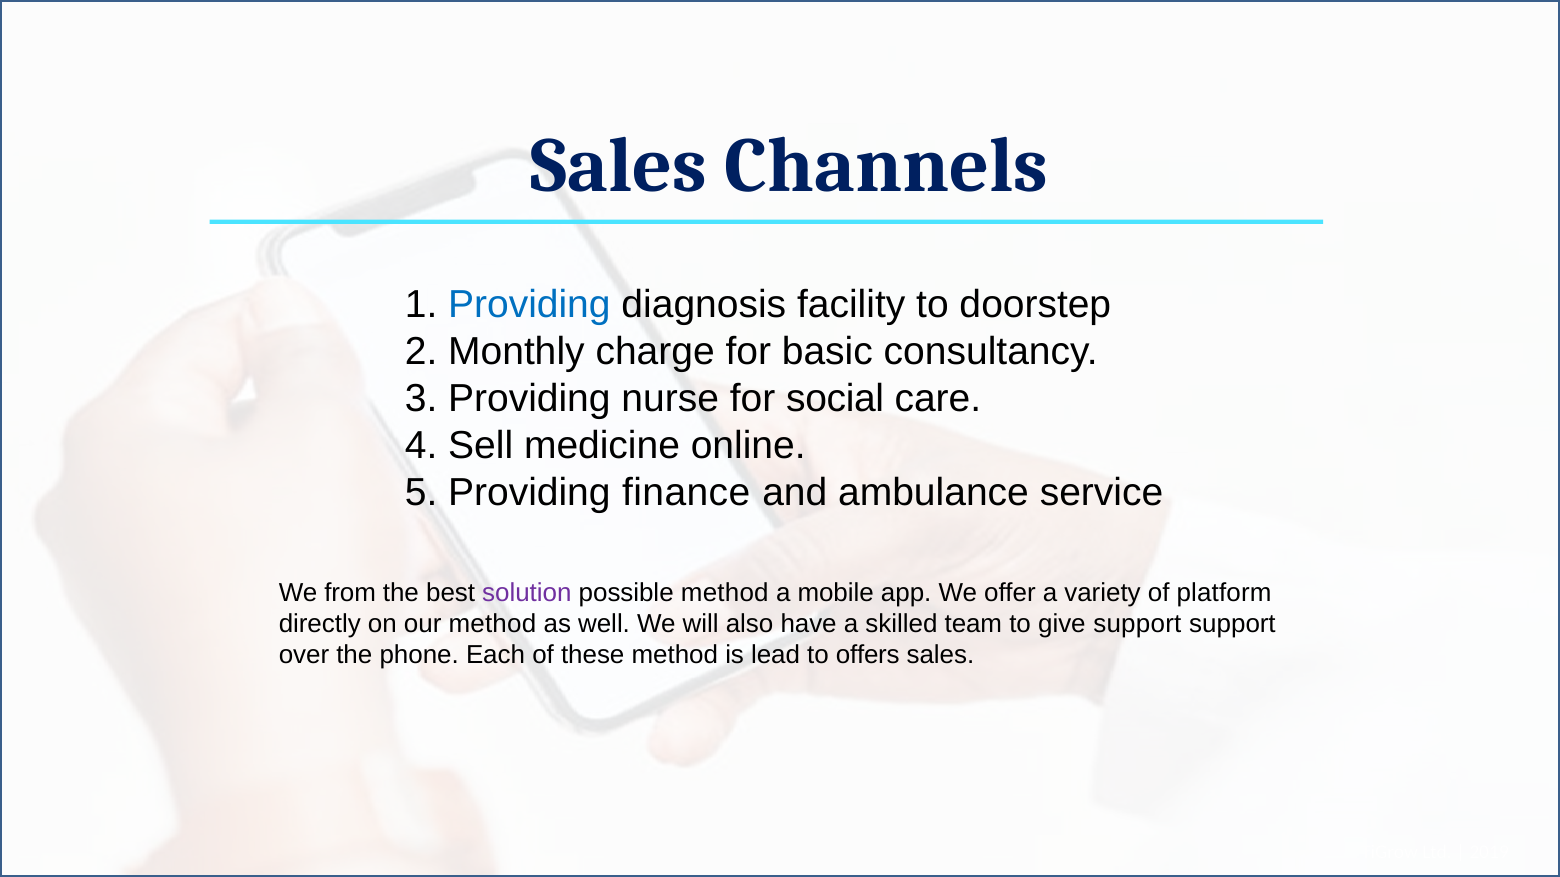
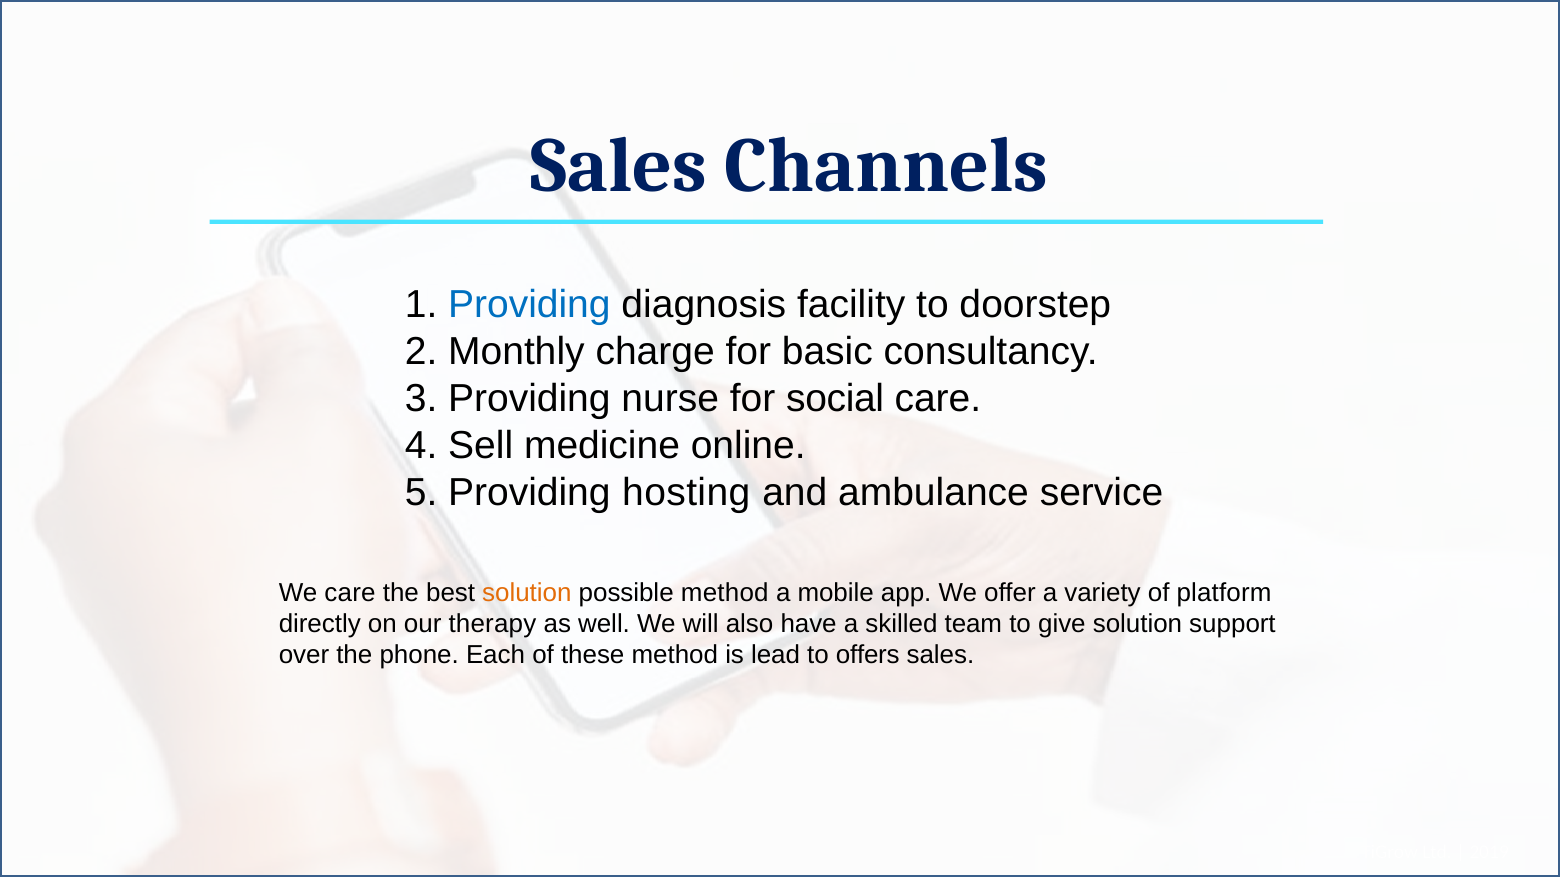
finance: finance -> hosting (686, 492)
We from: from -> care (350, 593)
solution colour: purple -> orange (527, 593)
our method: method -> therapy (492, 624)
give support: support -> solution (1137, 624)
